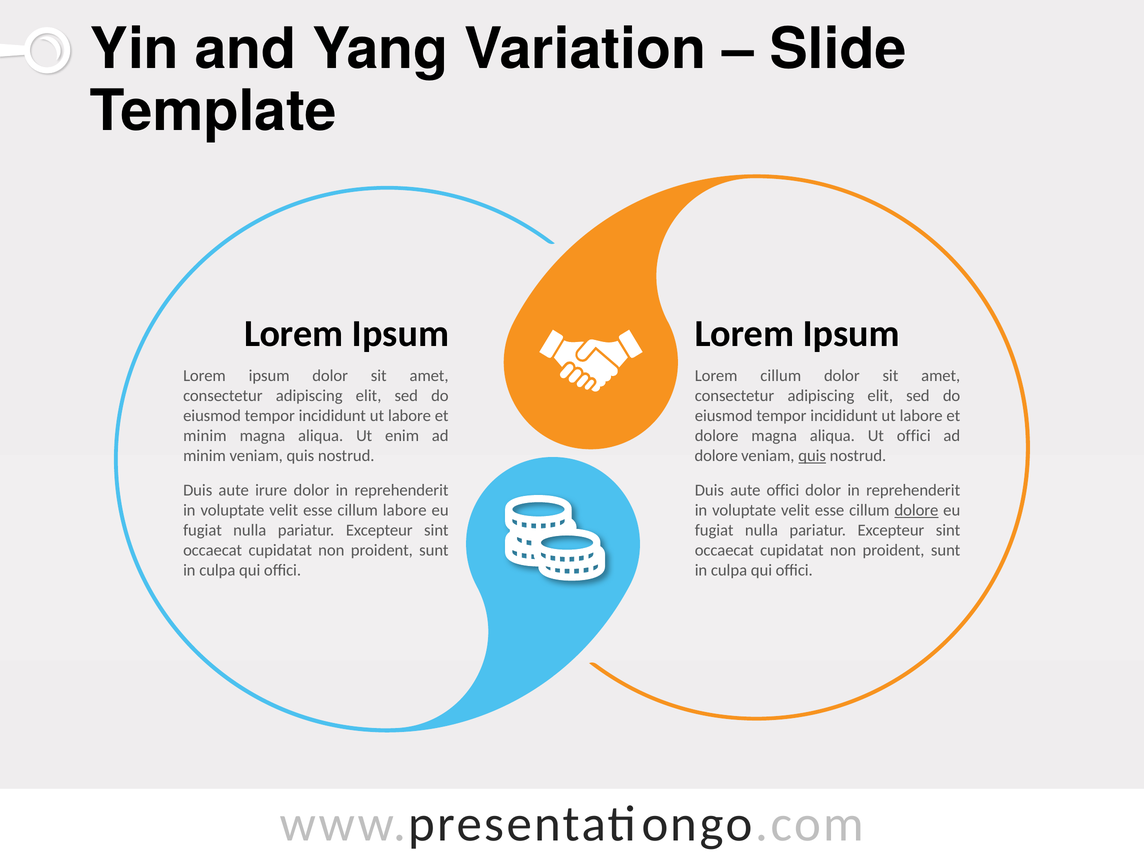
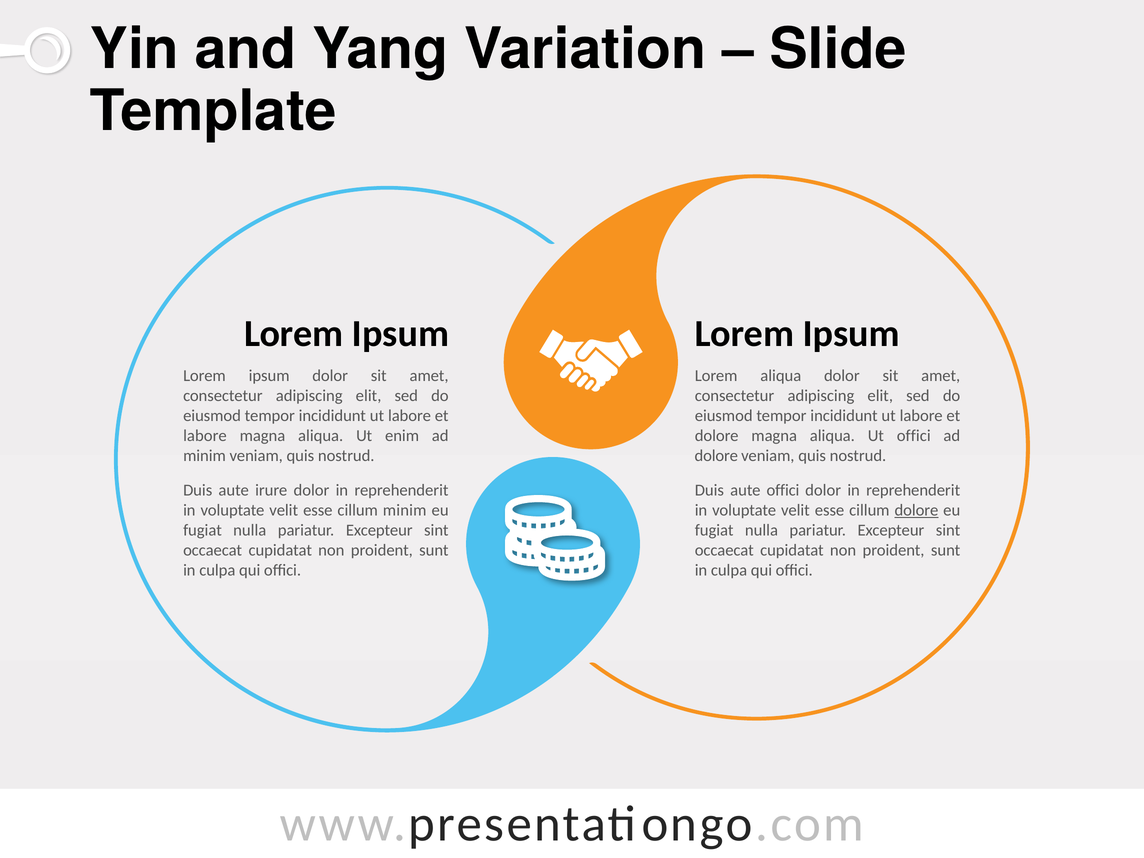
Lorem cillum: cillum -> aliqua (781, 376)
minim: minim -> labore (205, 436)
quis underline: present -> none (812, 456)
cillum labore: labore -> minim (405, 510)
